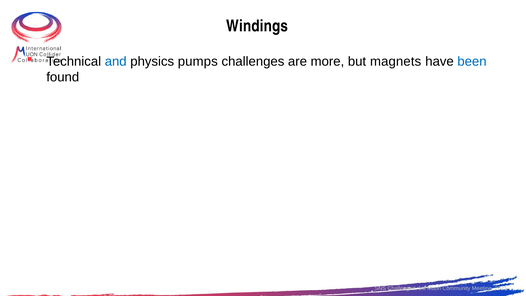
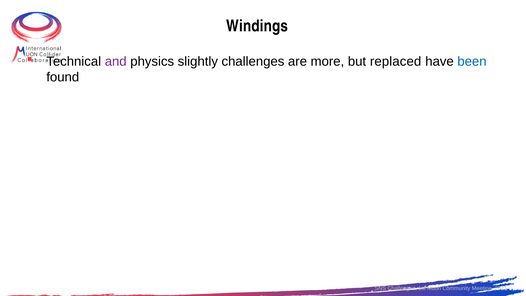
and colour: blue -> purple (116, 61)
pumps: pumps -> slightly (198, 61)
magnets: magnets -> replaced (396, 61)
